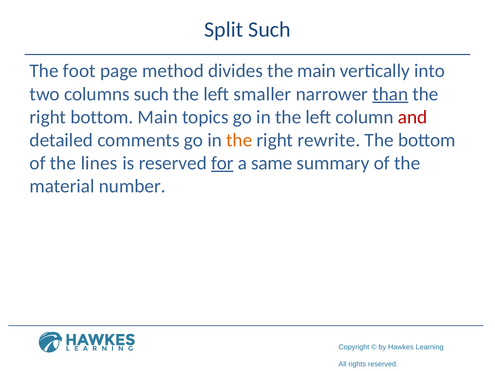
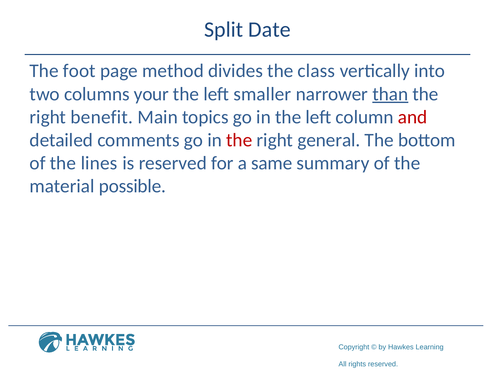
Split Such: Such -> Date (269, 30)
the main: main -> class (316, 71)
columns such: such -> your (151, 94)
right bottom: bottom -> benefit (102, 117)
the colour: orange -> red (239, 140)
rewrite: rewrite -> general (329, 140)
for underline: present -> none (222, 163)
number: number -> possible (132, 186)
